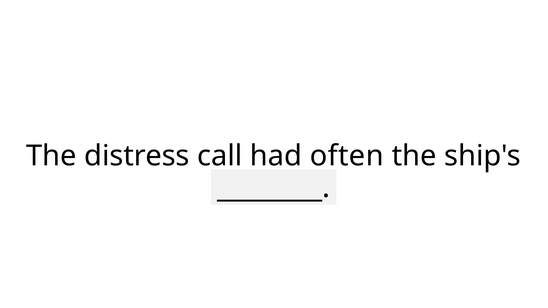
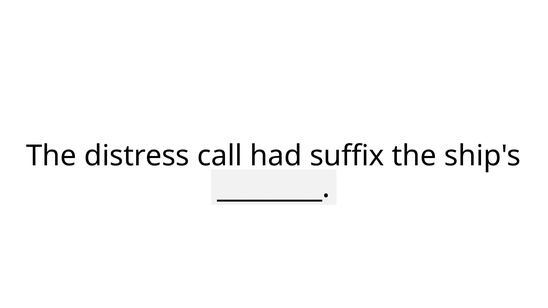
often: often -> suffix (347, 156)
